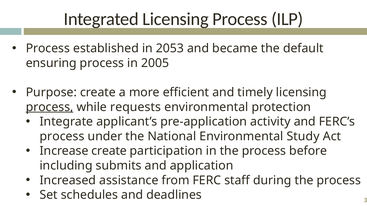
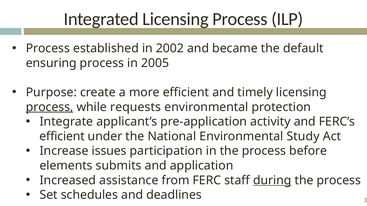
2053: 2053 -> 2002 (170, 48)
process: process -> efficient (62, 137)
Increase create: create -> issues (109, 151)
including: including -> elements (66, 166)
during underline: none -> present (272, 181)
